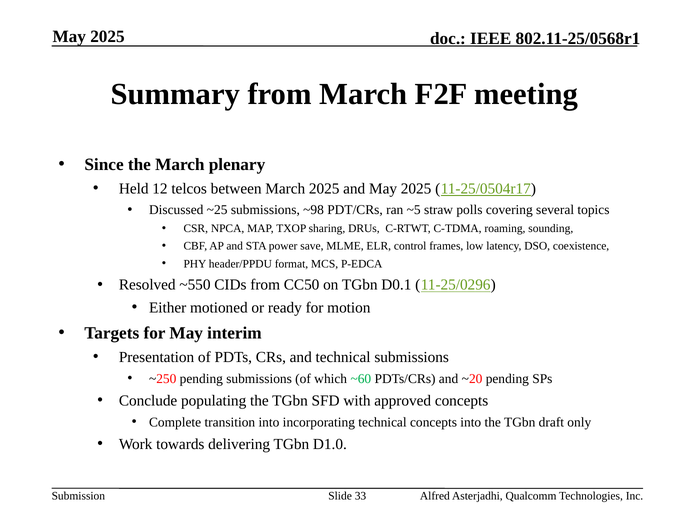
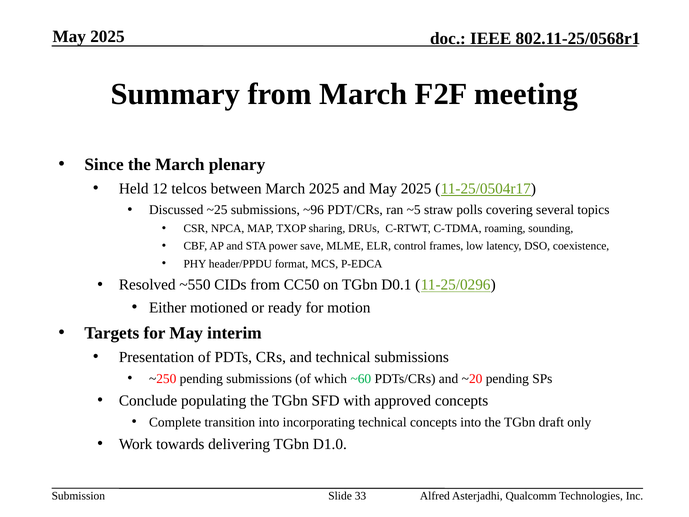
~98: ~98 -> ~96 (314, 210)
